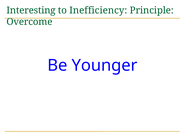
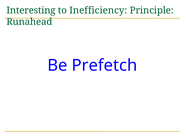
Overcome: Overcome -> Runahead (29, 22)
Younger: Younger -> Prefetch (104, 66)
